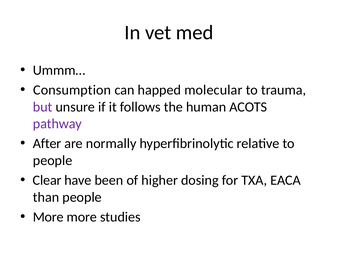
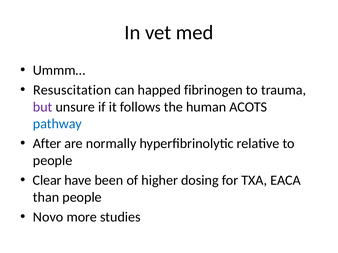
Consumption: Consumption -> Resuscitation (72, 90)
molecular: molecular -> fibrinogen (213, 90)
pathway colour: purple -> blue (57, 124)
More: More -> Novo (48, 218)
